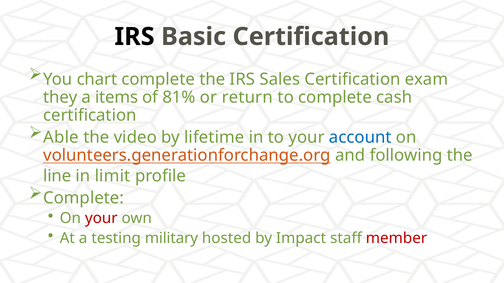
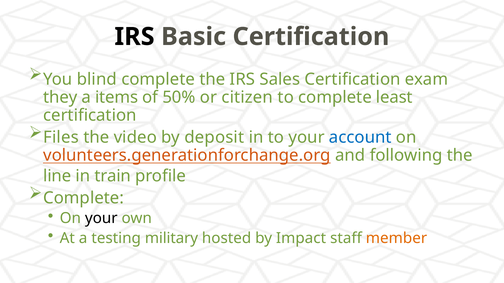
chart: chart -> blind (97, 79)
81%: 81% -> 50% (179, 97)
return: return -> citizen (247, 97)
cash: cash -> least (394, 97)
Able: Able -> Files (61, 138)
lifetime: lifetime -> deposit (214, 138)
limit: limit -> train (113, 176)
your colour: red -> black (101, 219)
member colour: red -> orange (396, 239)
